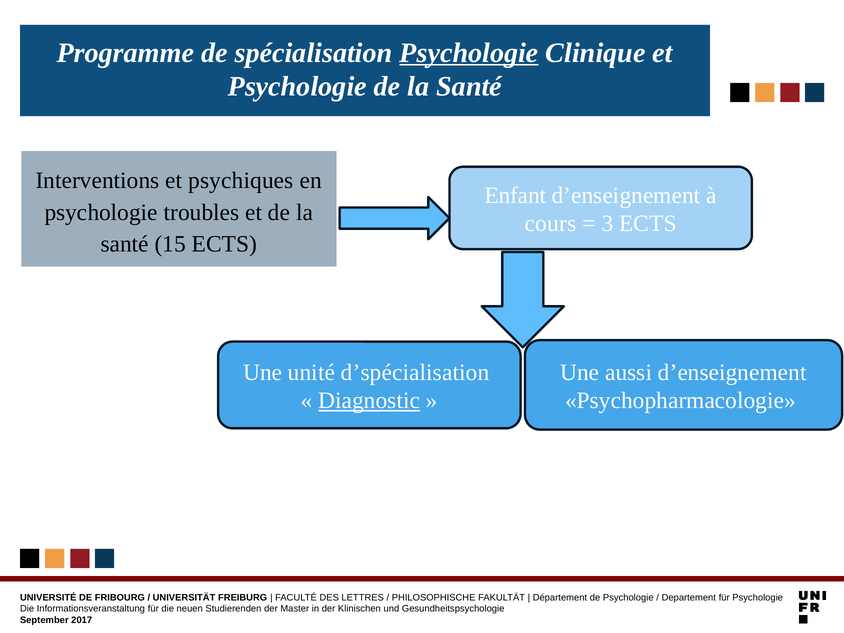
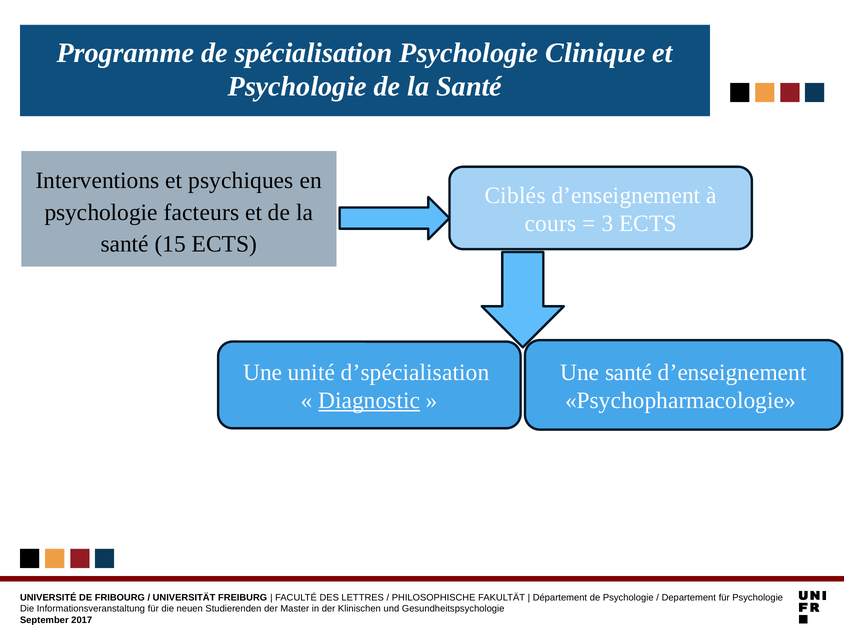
Psychologie underline: present -> none (469, 53)
Enfant: Enfant -> Ciblés (515, 195)
troubles: troubles -> facteurs (201, 212)
Une aussi: aussi -> santé (629, 372)
